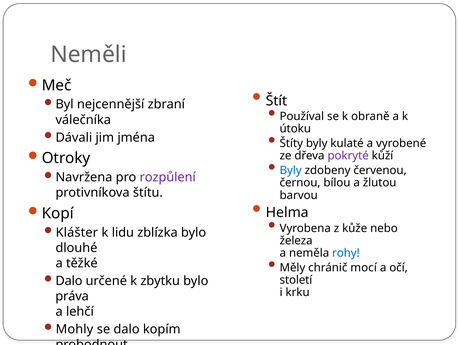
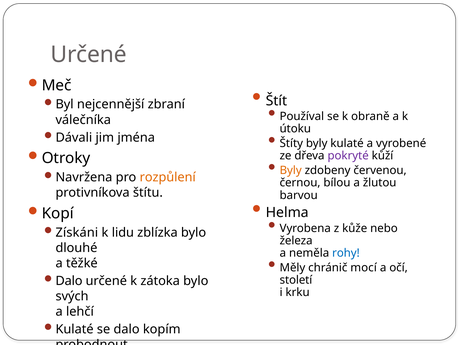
Neměli: Neměli -> Určené (89, 54)
Byly colour: blue -> orange (291, 170)
rozpůlení colour: purple -> orange (168, 177)
Klášter: Klášter -> Získáni (77, 232)
zbytku: zbytku -> zátoka (160, 280)
práva: práva -> svých (72, 296)
Mohly: Mohly -> Kulaté (75, 329)
